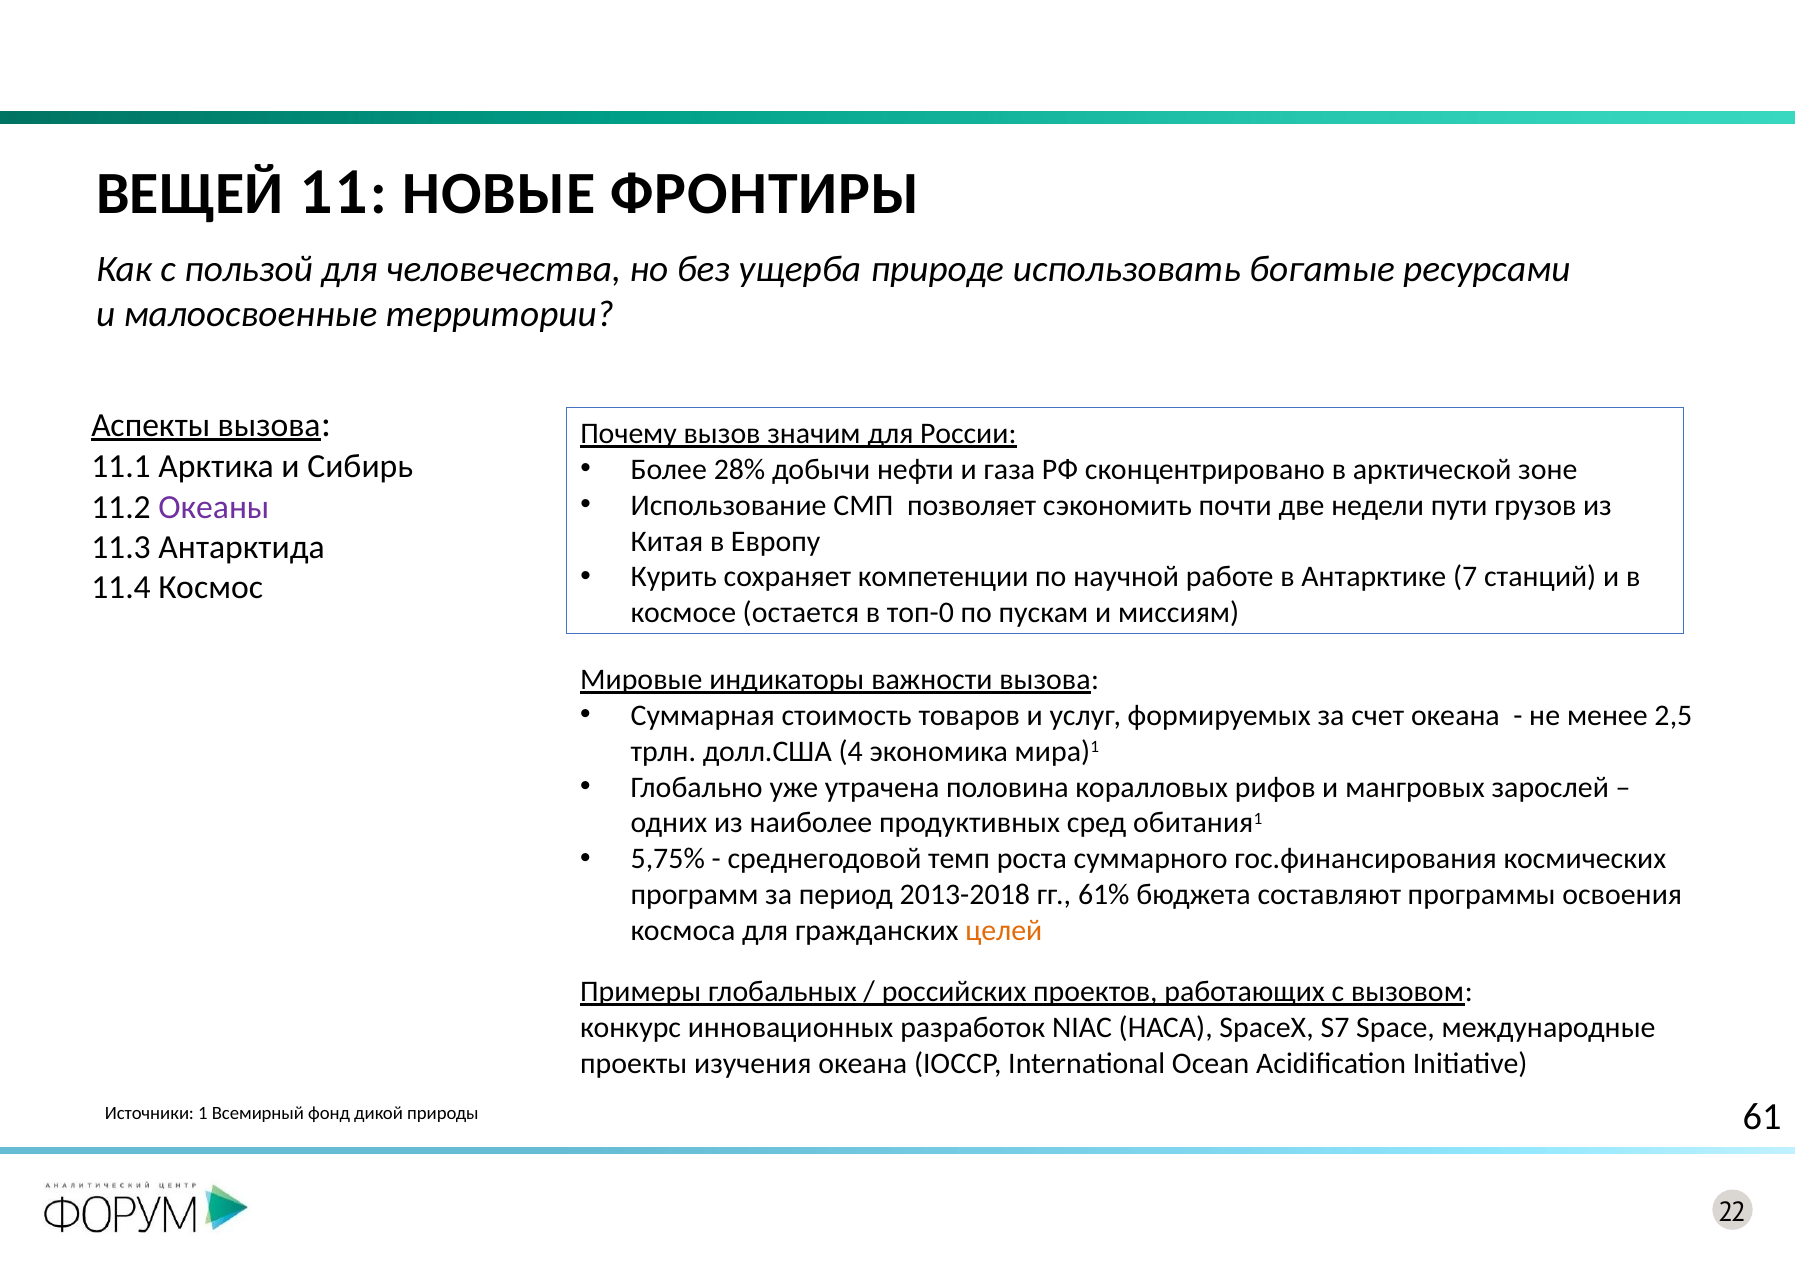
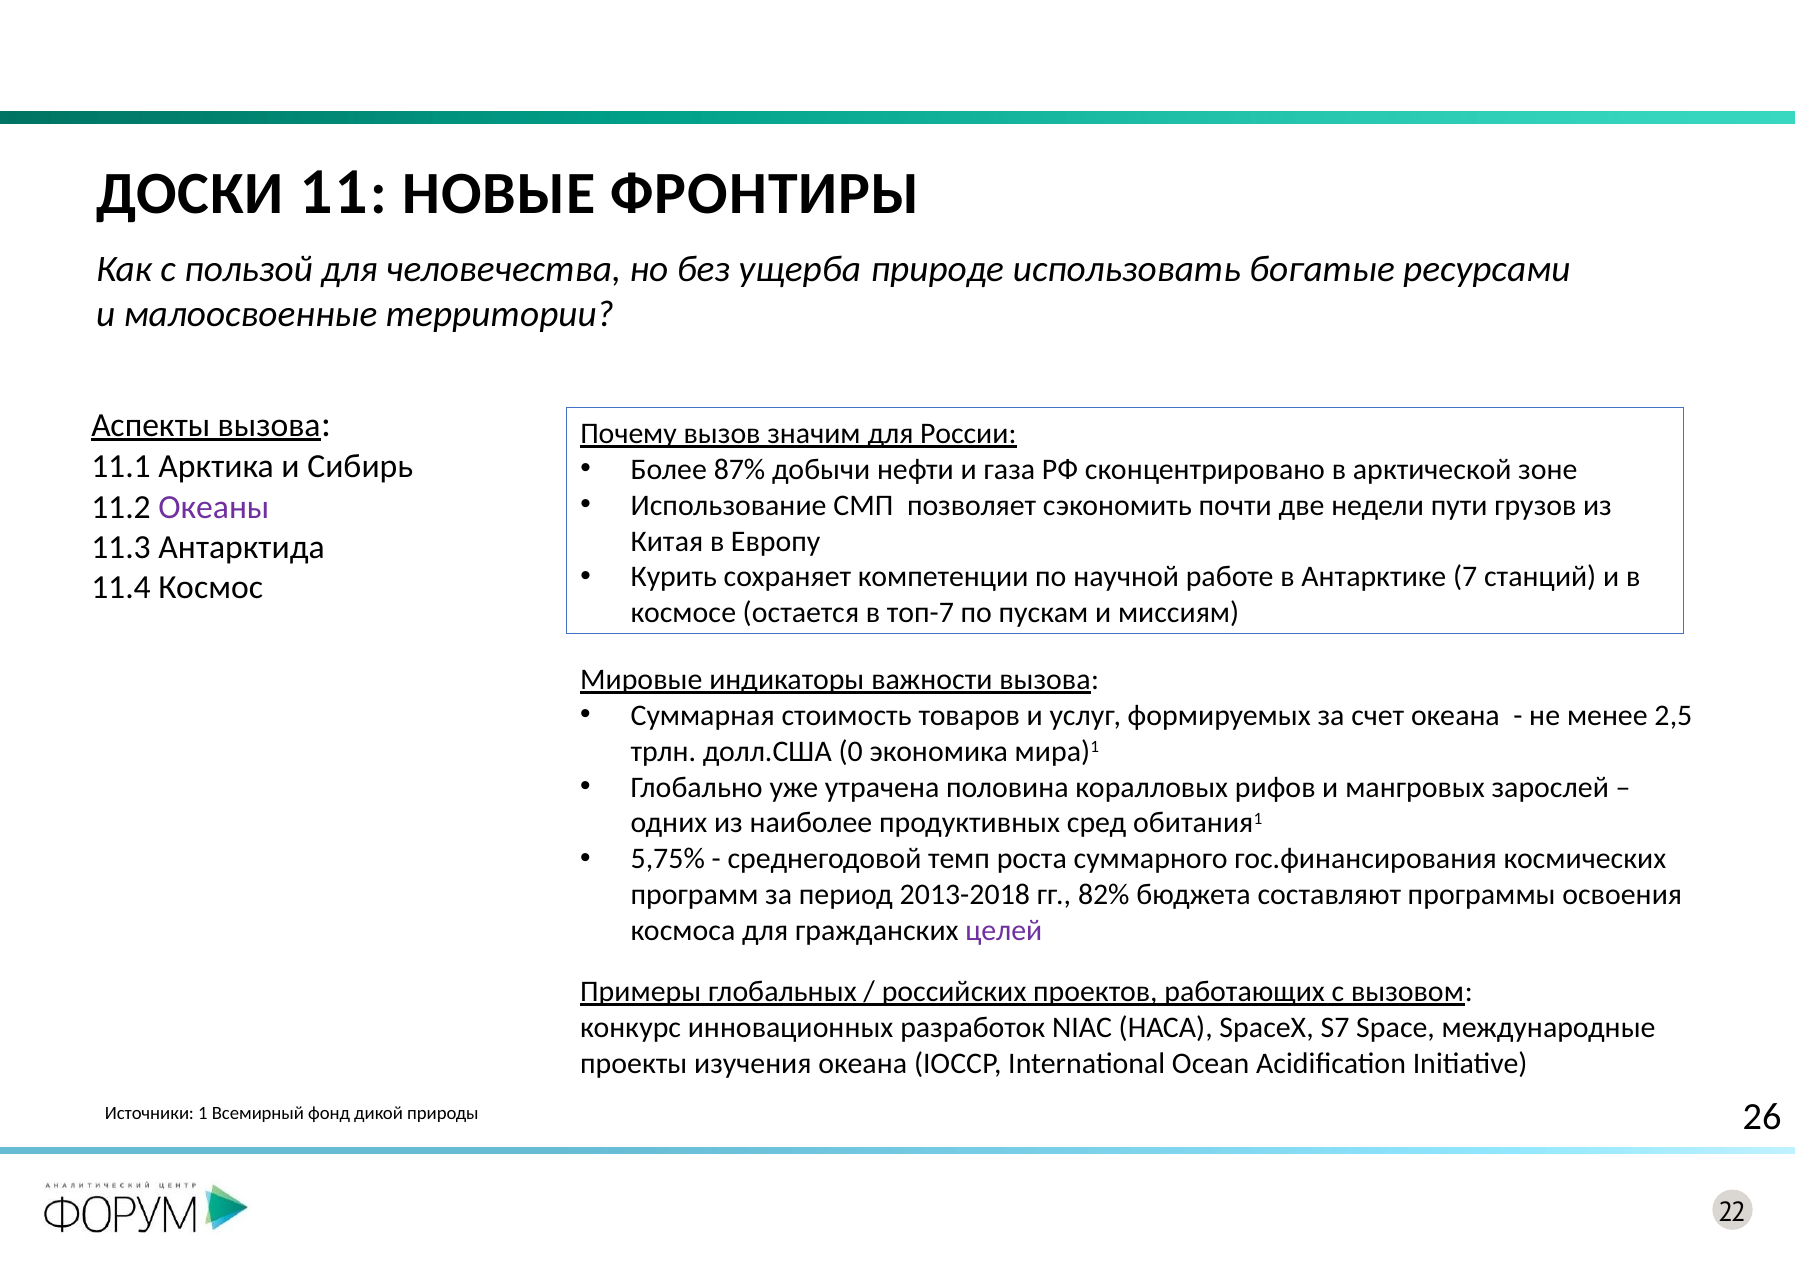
ВЕЩЕЙ: ВЕЩЕЙ -> ДОСКИ (190, 194)
28%: 28% -> 87% (740, 470)
топ-0: топ-0 -> топ-7 (920, 613)
4: 4 -> 0 (851, 752)
61%: 61% -> 82% (1104, 895)
целей colour: orange -> purple (1004, 931)
61: 61 -> 26 (1762, 1117)
